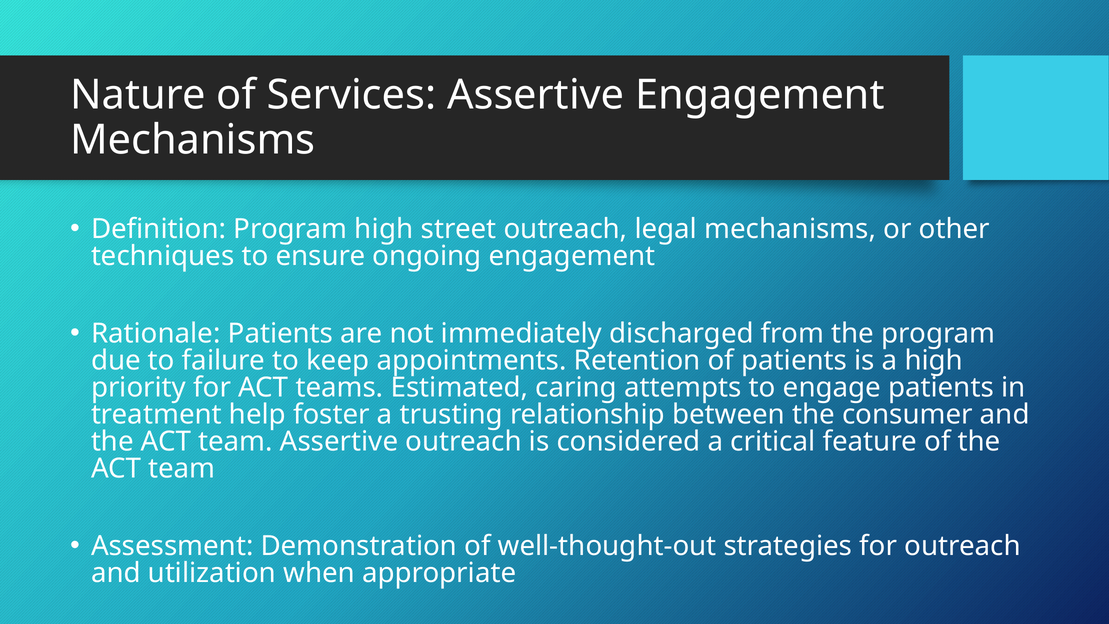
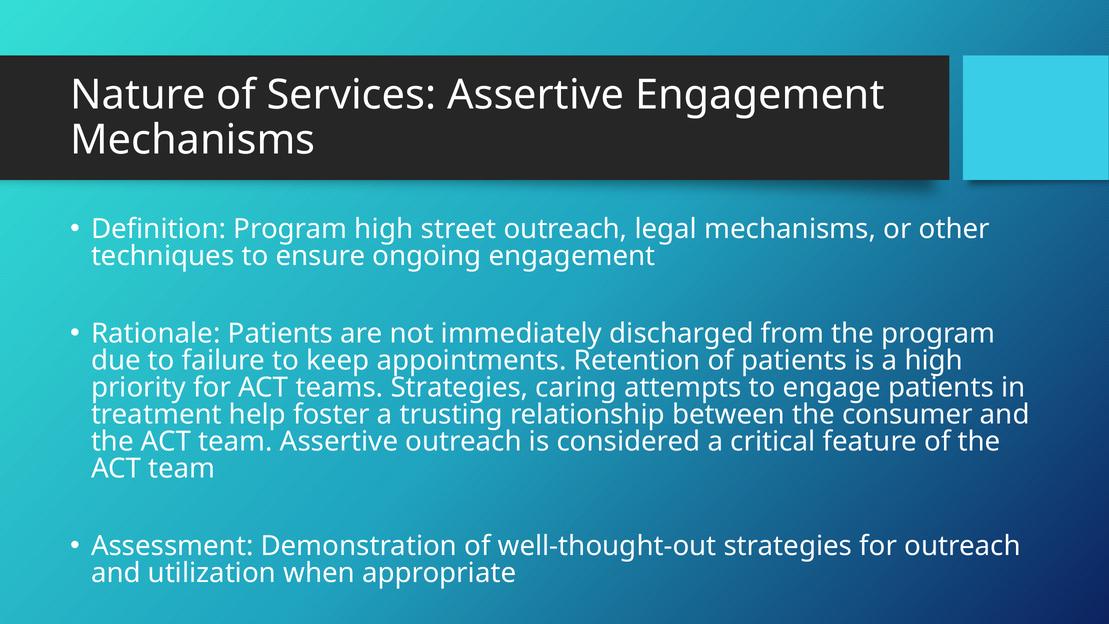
teams Estimated: Estimated -> Strategies (459, 388)
